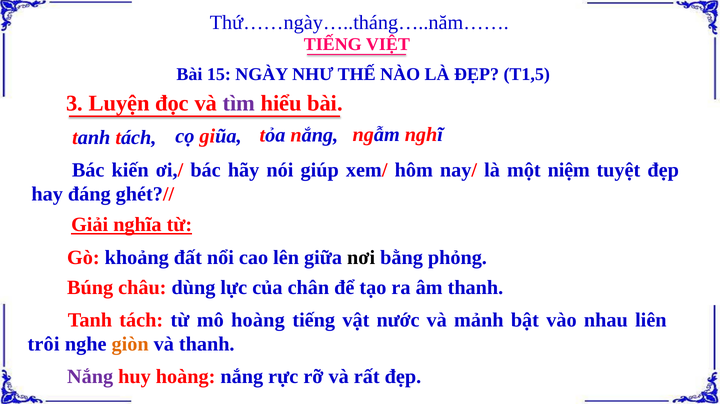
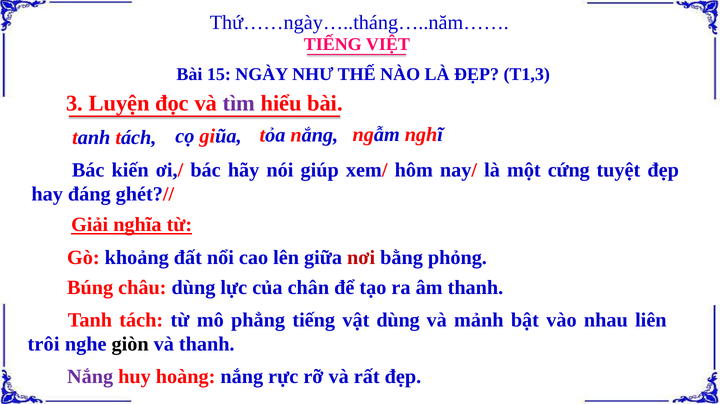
T1,5: T1,5 -> T1,3 (527, 75)
niệm: niệm -> cứng (569, 170)
nơi colour: black -> red (361, 258)
mô hoàng: hoàng -> phẳng (258, 320)
vật nước: nước -> dùng (398, 320)
giòn colour: orange -> black (130, 345)
